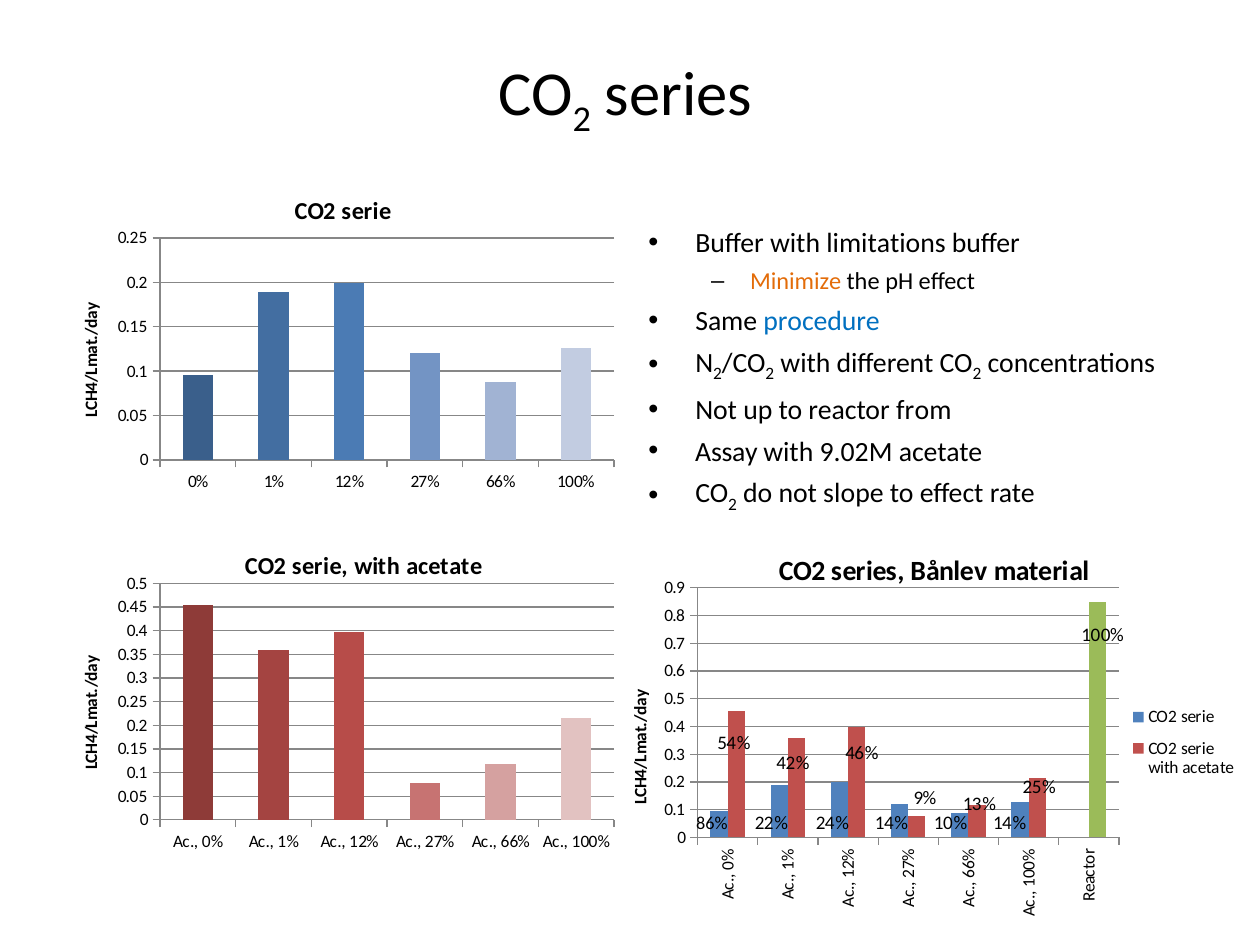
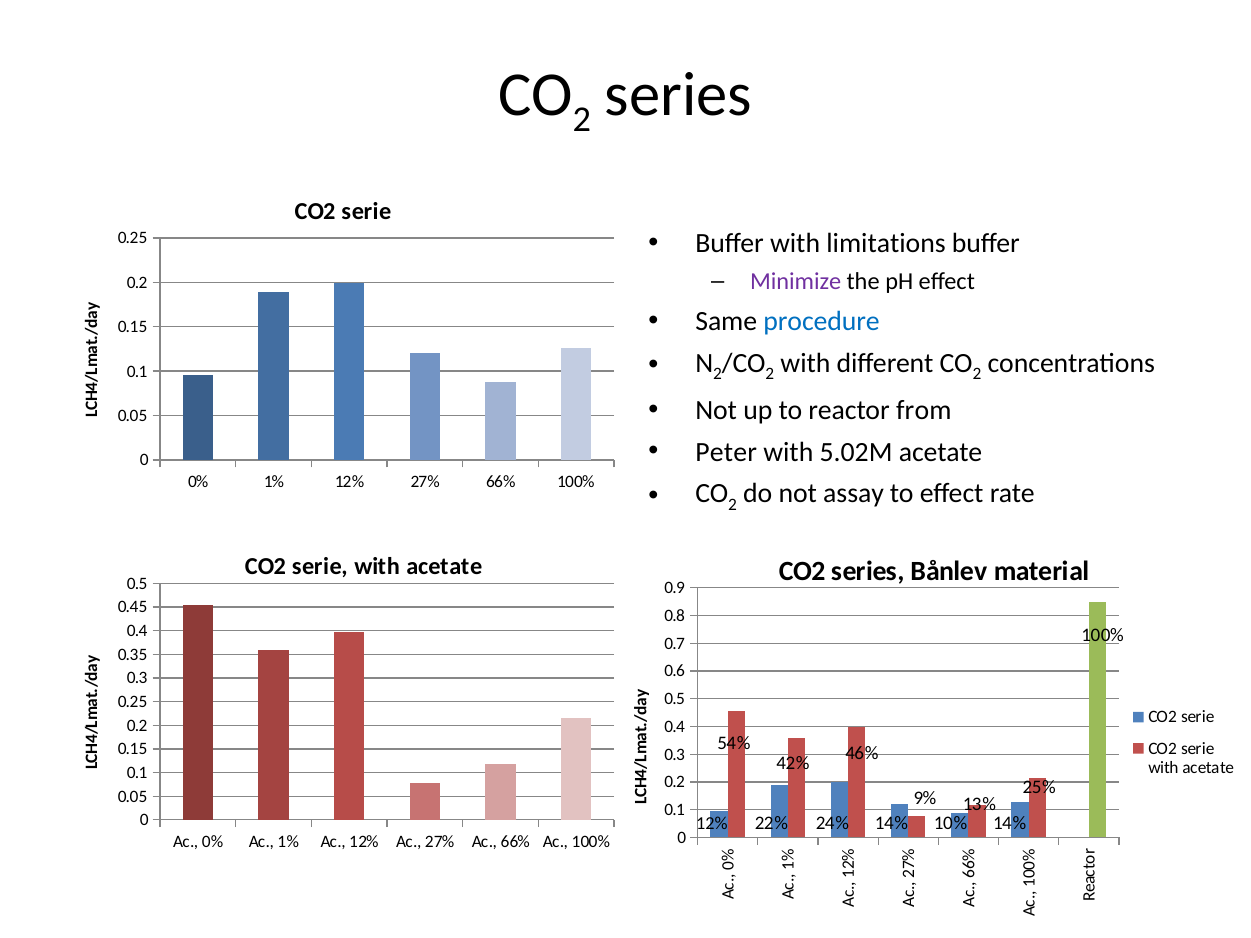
Minimize colour: orange -> purple (796, 282)
Assay: Assay -> Peter (726, 452)
9.02M: 9.02M -> 5.02M (856, 452)
slope: slope -> assay (854, 494)
86%: 86% -> 12% (712, 823)
